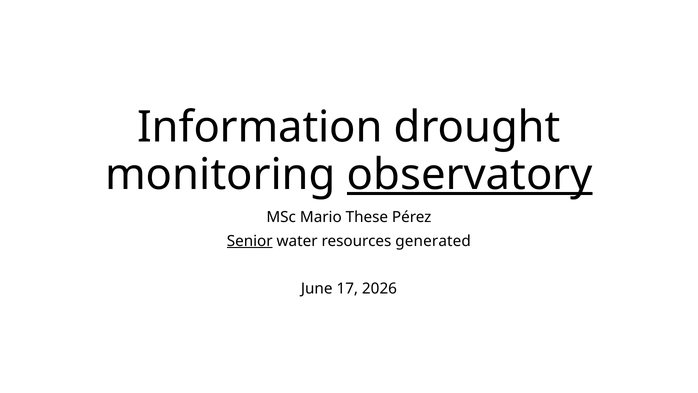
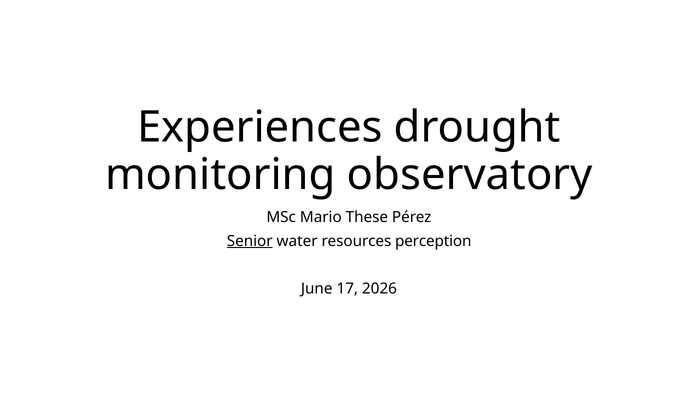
Information: Information -> Experiences (260, 127)
observatory underline: present -> none (470, 174)
generated: generated -> perception (433, 241)
